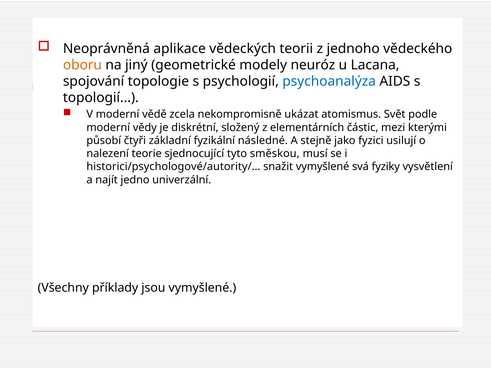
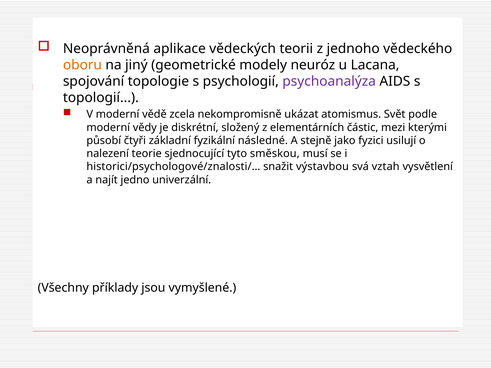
psychoanalýza colour: blue -> purple (329, 81)
historici/psychologové/autority/…: historici/psychologové/autority/… -> historici/psychologové/znalosti/… (173, 167)
snažit vymyšlené: vymyšlené -> výstavbou (322, 167)
fyziky: fyziky -> vztah (386, 167)
